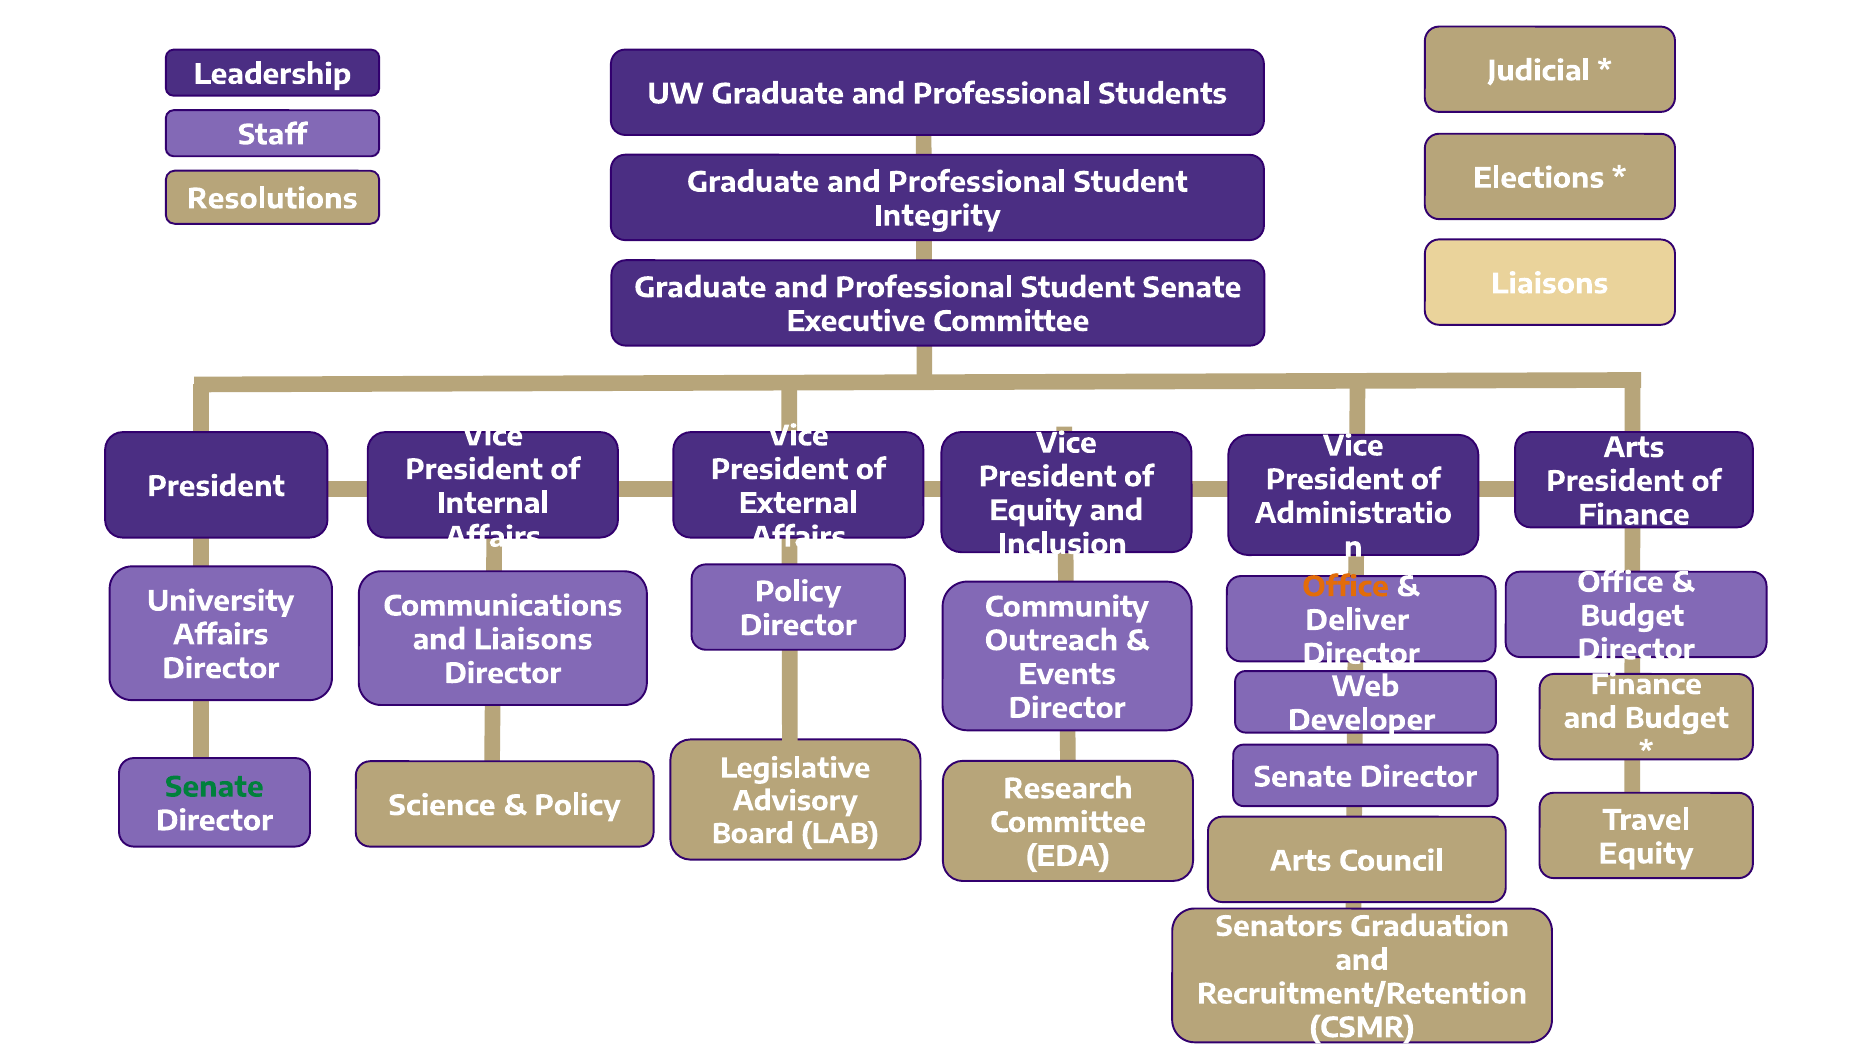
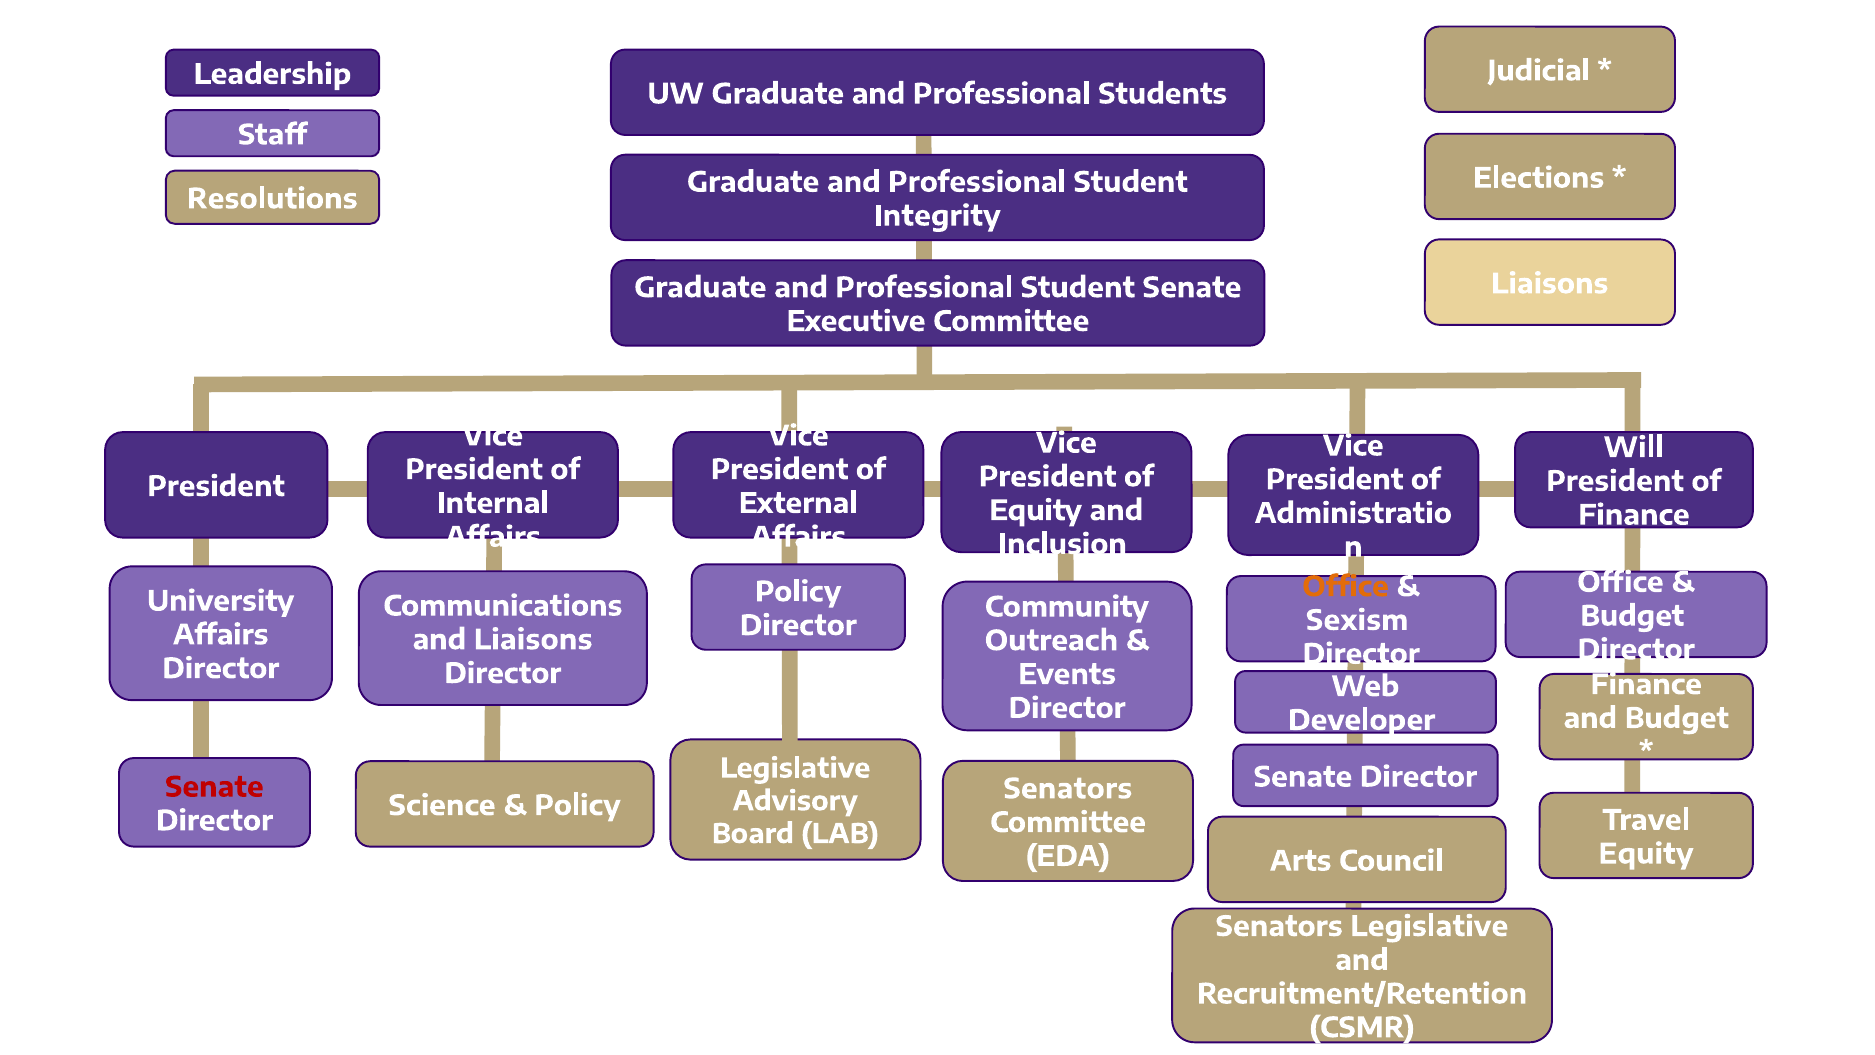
Arts: Arts -> Will (1634, 448)
Deliver: Deliver -> Sexism (1357, 621)
Senate colour: green -> red (214, 787)
Research: Research -> Senators (1068, 789)
Senators Graduation: Graduation -> Legislative (1429, 927)
